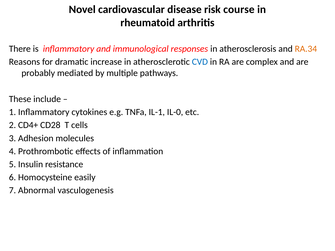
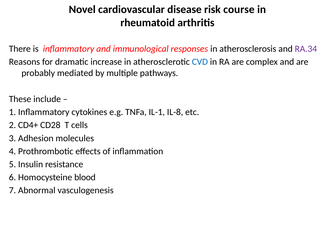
RA.34 colour: orange -> purple (306, 49)
IL-0: IL-0 -> IL-8 (175, 112)
easily: easily -> blood (85, 177)
